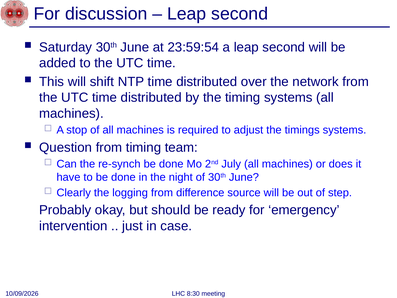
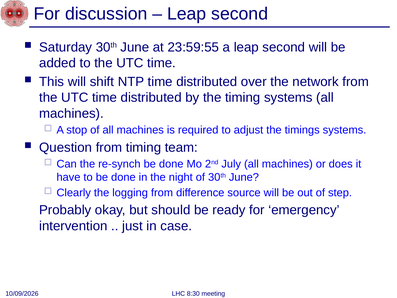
23:59:54: 23:59:54 -> 23:59:55 (193, 47)
